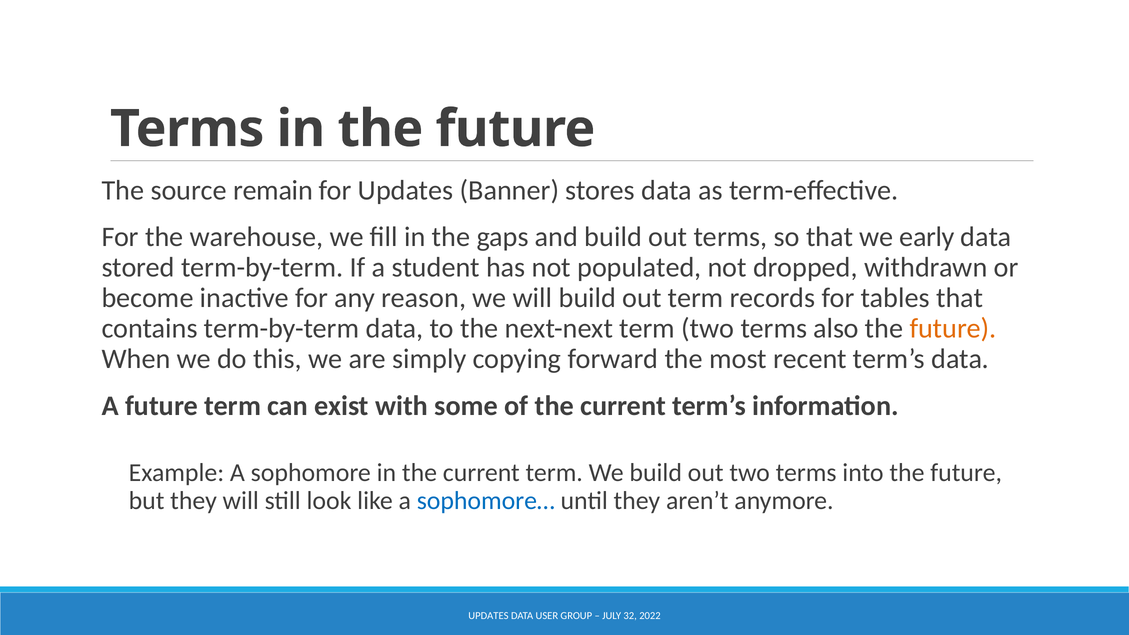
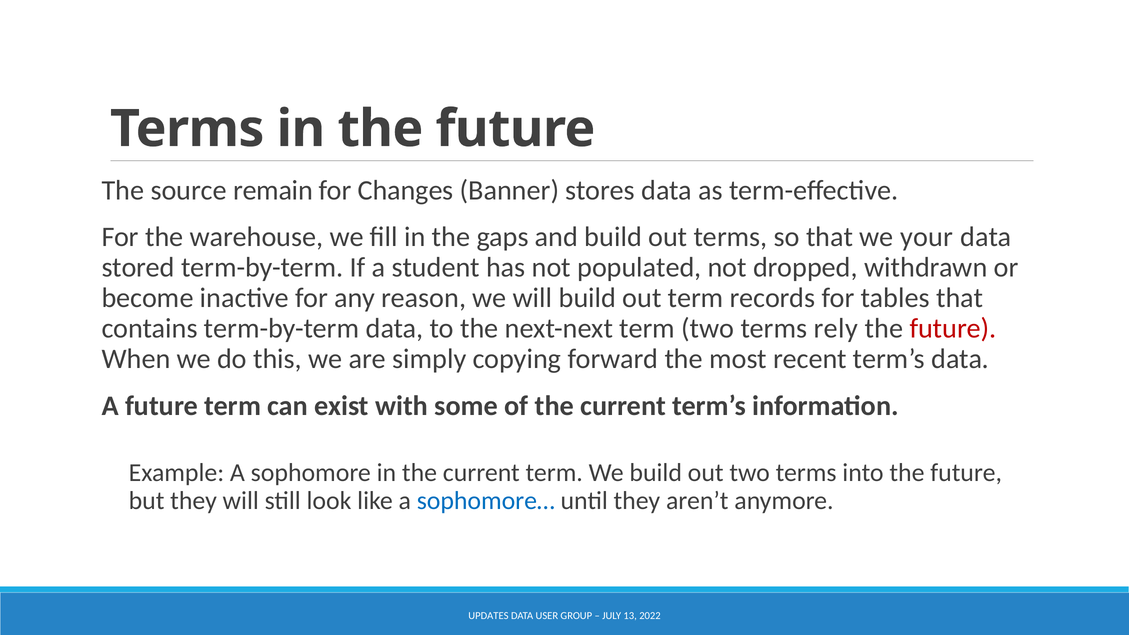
for Updates: Updates -> Changes (406, 190)
early: early -> your (927, 237)
also: also -> rely (836, 329)
future colour: orange -> red (953, 329)
32: 32 -> 13 (630, 616)
